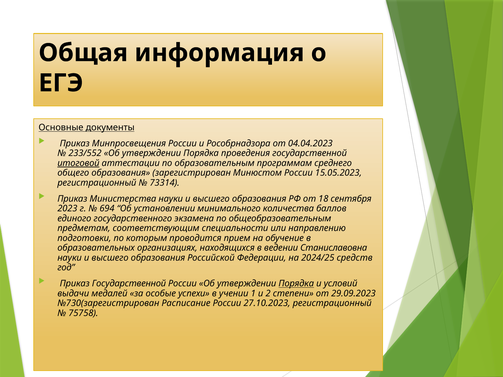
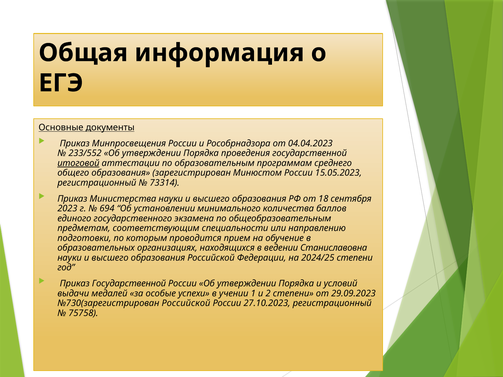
2024/25 средств: средств -> степени (355, 258)
Порядка underline: present -> none (296, 284)
№730(зарегистрирован Расписание: Расписание -> Российской (186, 303)
